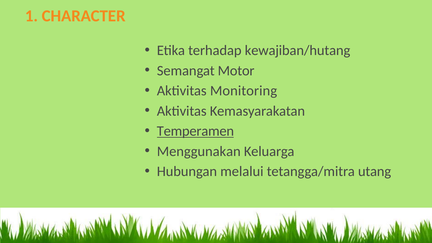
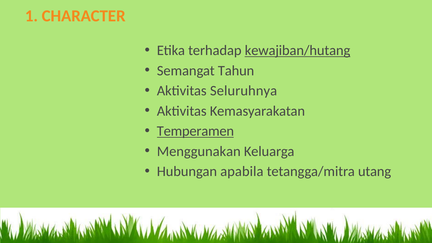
kewajiban/hutang underline: none -> present (298, 51)
Motor: Motor -> Tahun (236, 71)
Monitoring: Monitoring -> Seluruhnya (244, 91)
melalui: melalui -> apabila (242, 171)
